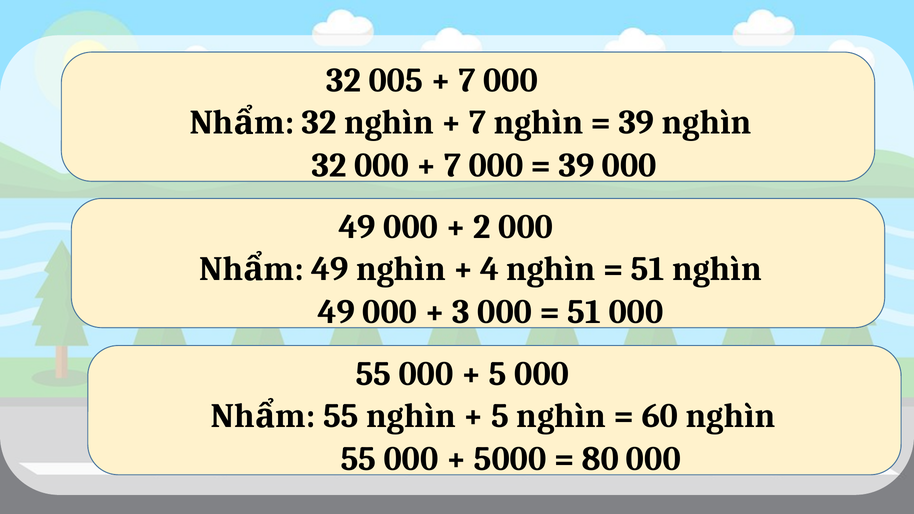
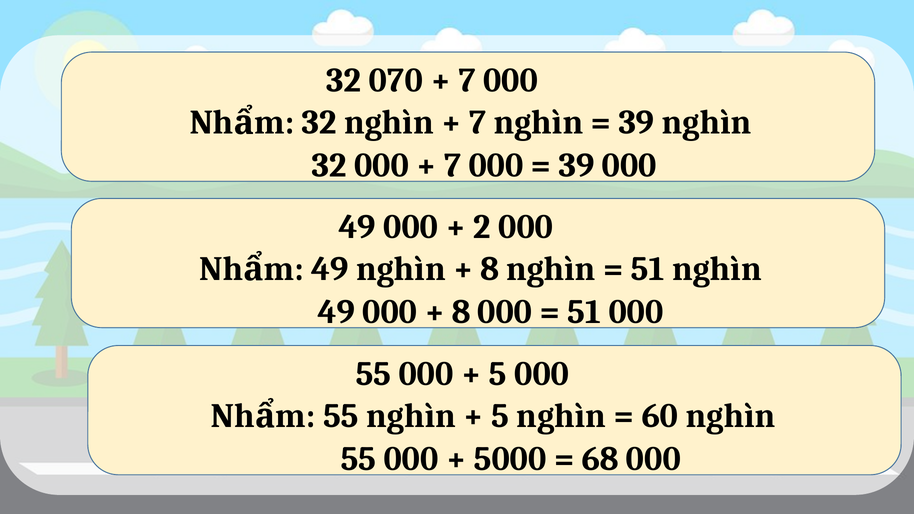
005: 005 -> 070 (396, 81)
4: 4 -> 8 (490, 269)
3: 3 -> 8 (461, 312)
80: 80 -> 68 (600, 459)
